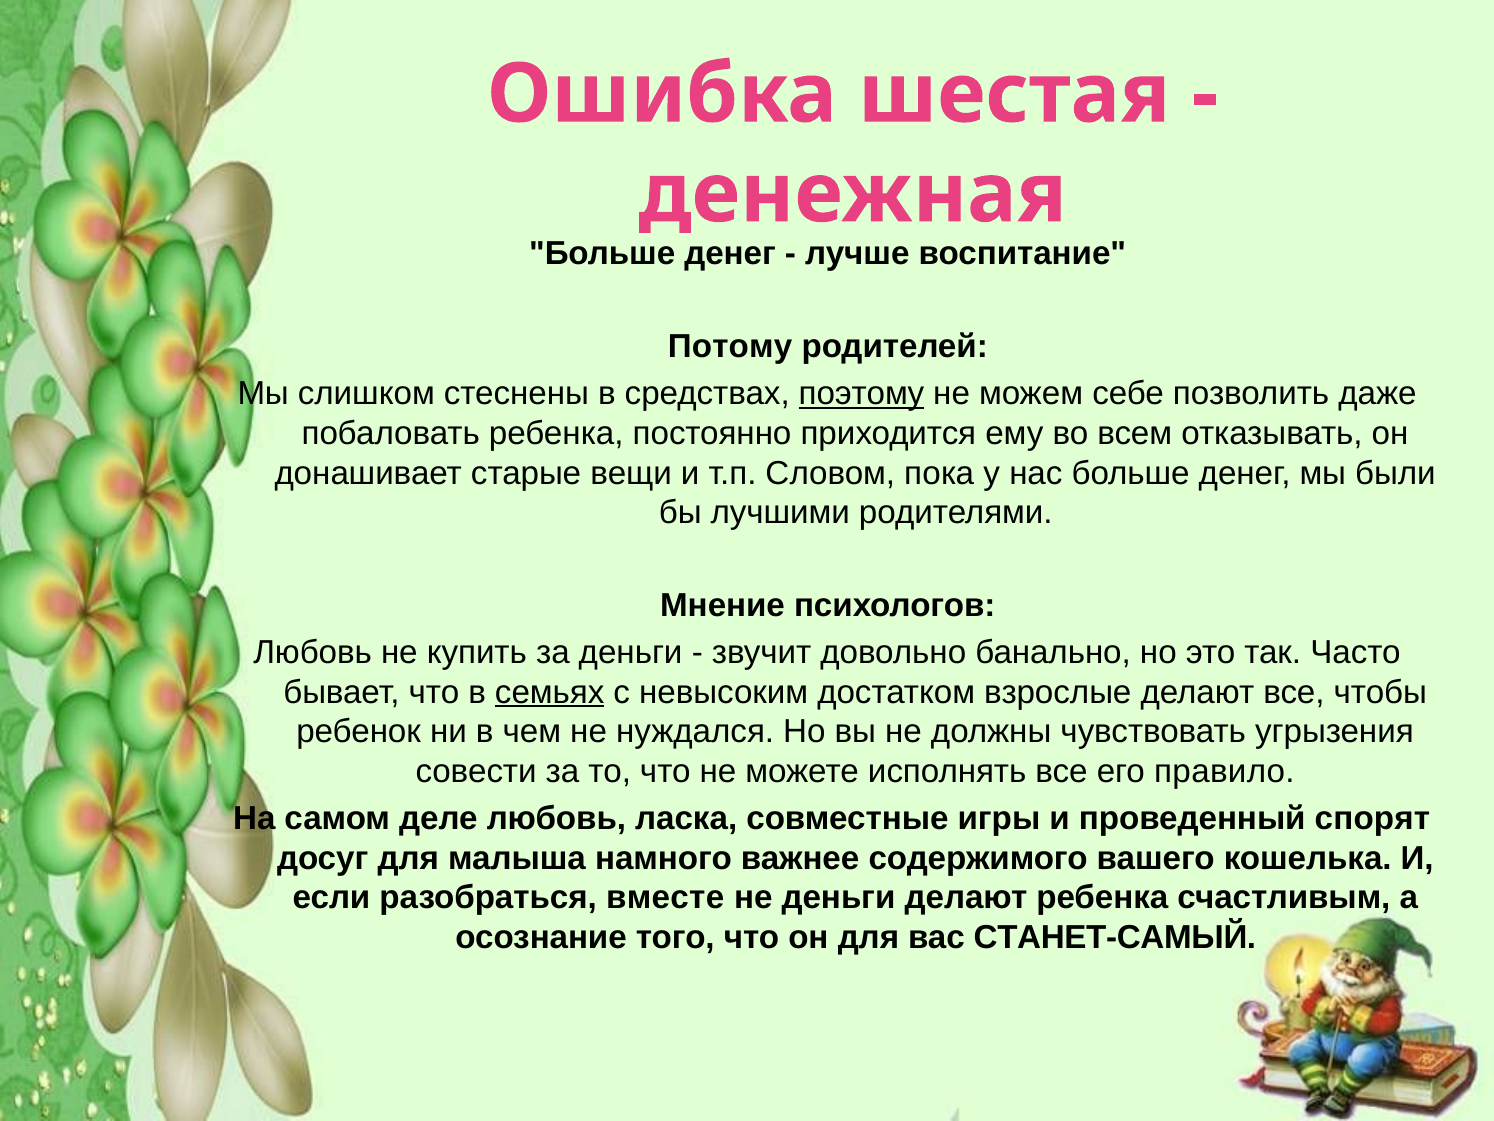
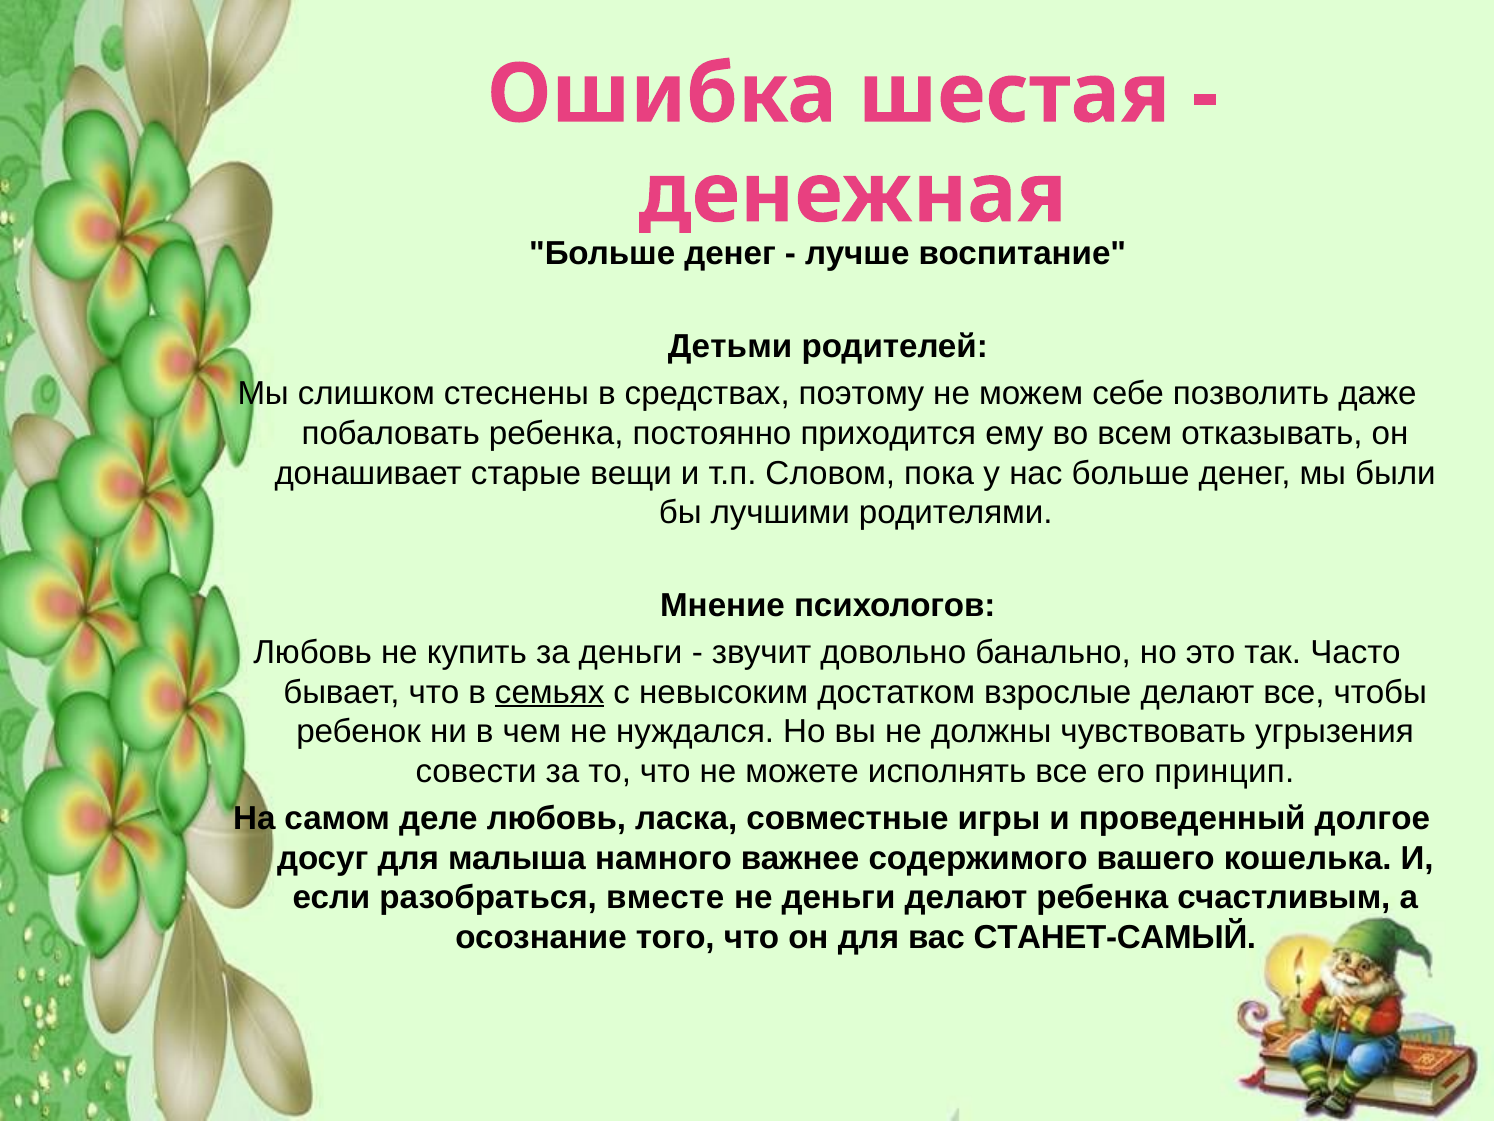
Потому: Потому -> Детьми (730, 347)
поэтому underline: present -> none (862, 393)
правило: правило -> принцип (1224, 772)
спорят: спорят -> долгое (1372, 818)
